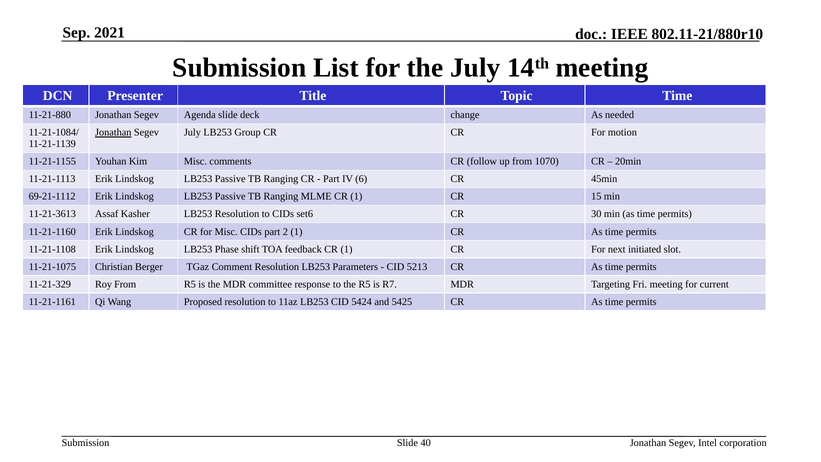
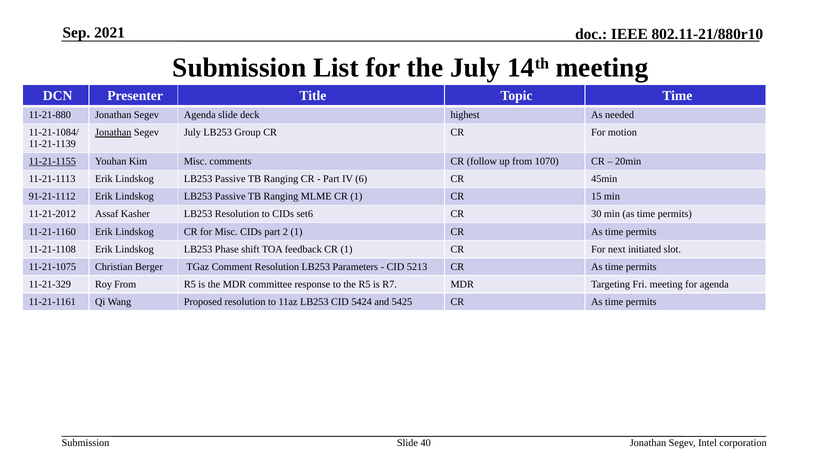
change: change -> highest (465, 115)
11-21-1155 underline: none -> present (52, 161)
69-21-1112: 69-21-1112 -> 91-21-1112 (52, 196)
11-21-3613: 11-21-3613 -> 11-21-2012 (52, 214)
for current: current -> agenda (714, 284)
